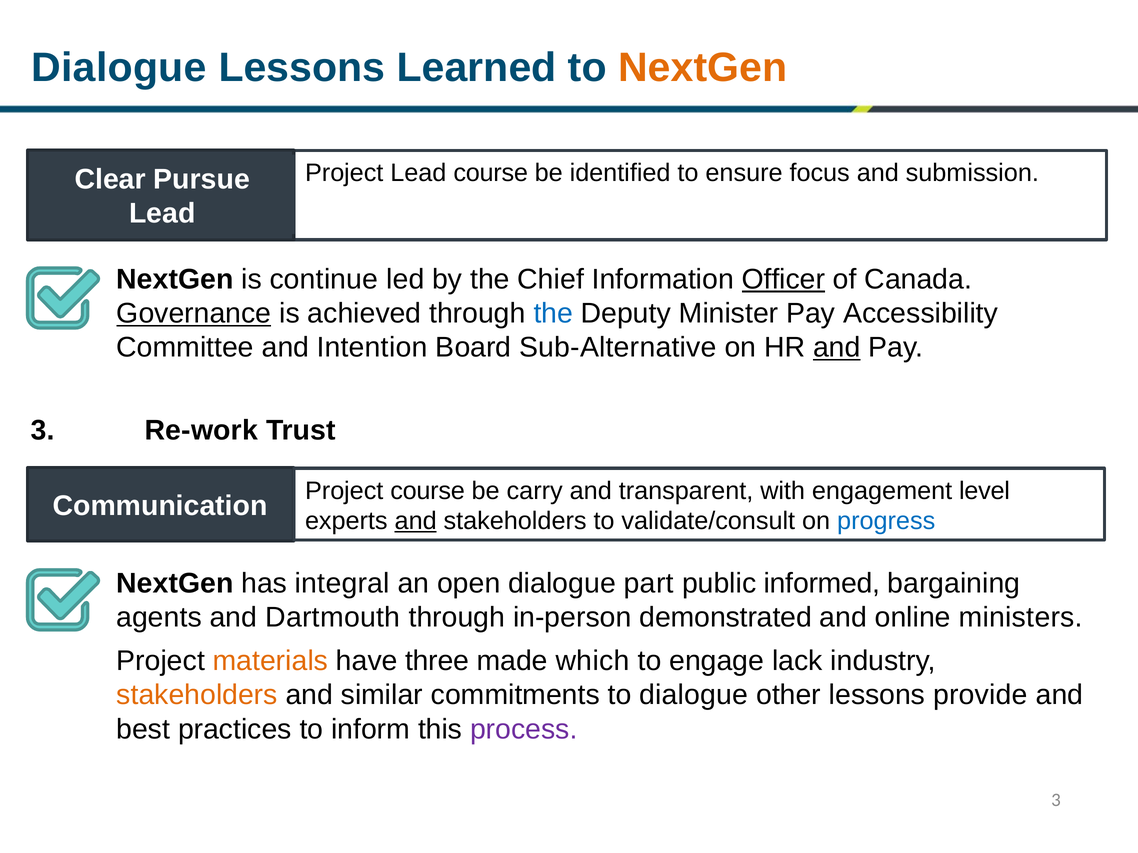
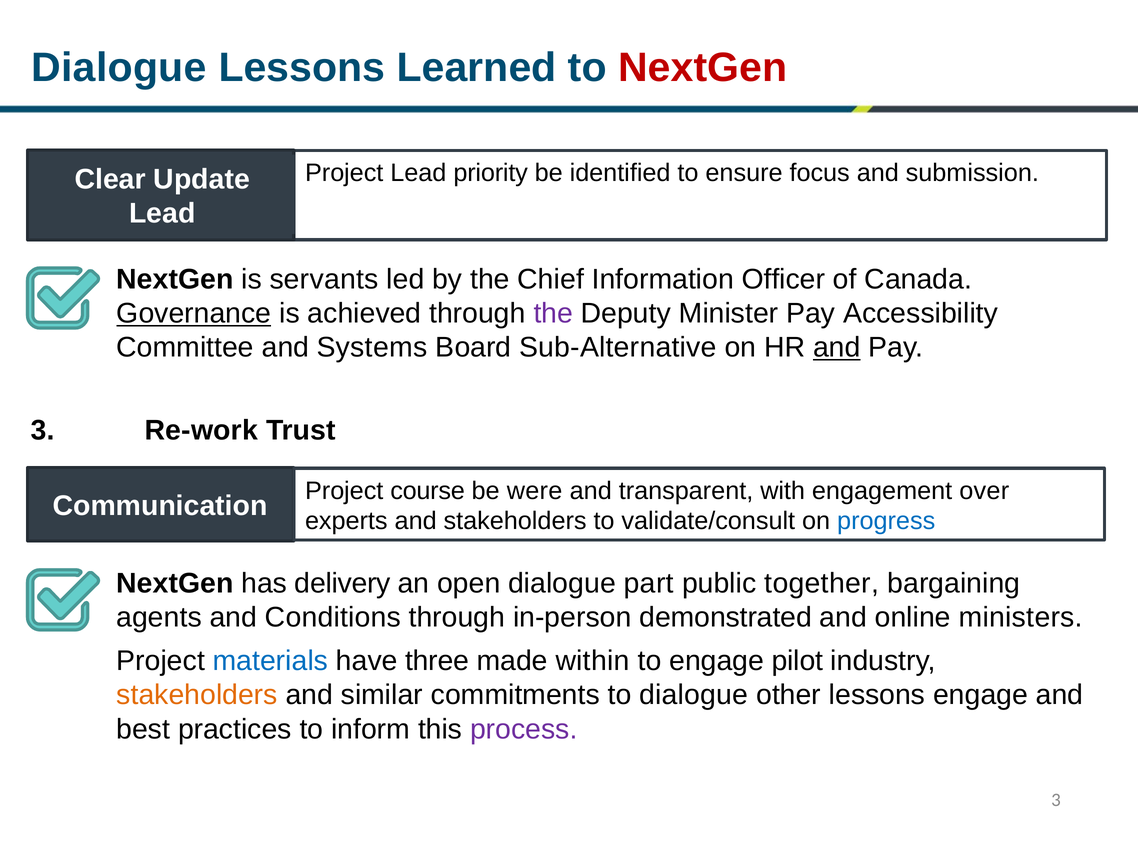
NextGen colour: orange -> red (703, 68)
Lead course: course -> priority (491, 173)
Pursue: Pursue -> Update (202, 179)
continue: continue -> servants (324, 279)
Officer underline: present -> none (783, 279)
the colour: blue -> purple (553, 314)
Intention: Intention -> Systems (372, 348)
carry: carry -> were (535, 491)
level: level -> over (984, 491)
and underline: present -> none (416, 521)
integral: integral -> delivery (342, 584)
informed: informed -> together (822, 584)
Dartmouth: Dartmouth -> Conditions (333, 618)
materials colour: orange -> blue (270, 661)
which: which -> within (593, 661)
lack: lack -> pilot (797, 661)
lessons provide: provide -> engage (981, 695)
